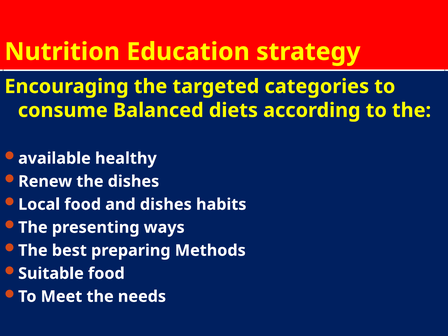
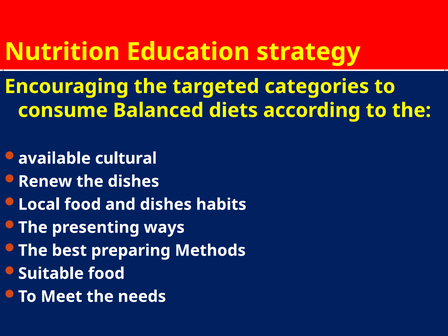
healthy: healthy -> cultural (126, 158)
